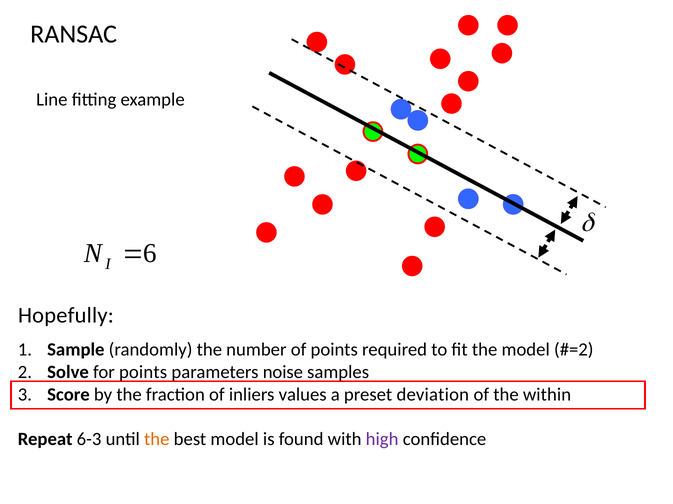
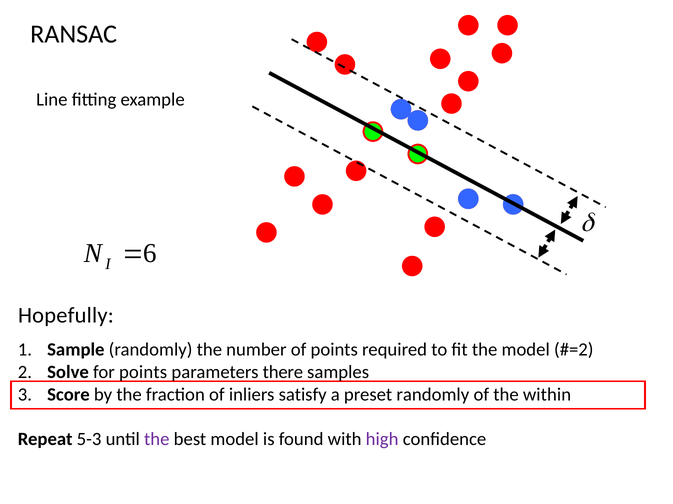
noise: noise -> there (283, 373)
values: values -> satisfy (303, 395)
preset deviation: deviation -> randomly (433, 395)
6-3: 6-3 -> 5-3 (89, 440)
the colour: orange -> purple (157, 440)
